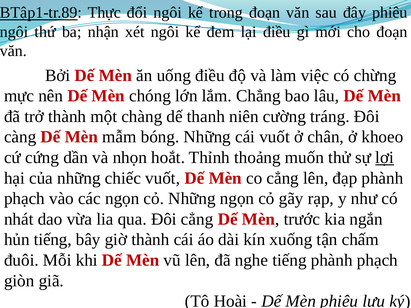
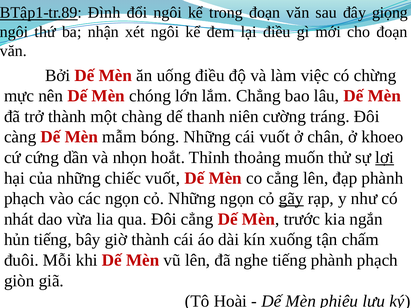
Thực: Thực -> Đình (104, 13)
đây phiêu: phiêu -> giọng (390, 13)
gãy underline: none -> present (291, 199)
